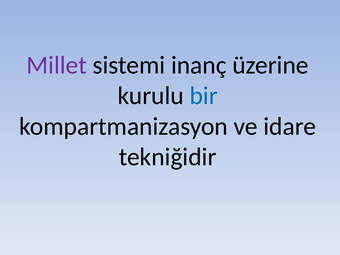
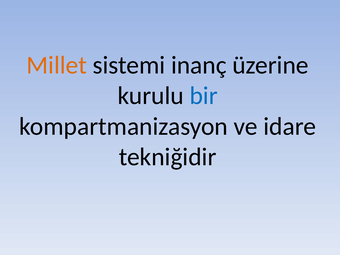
Millet colour: purple -> orange (57, 65)
